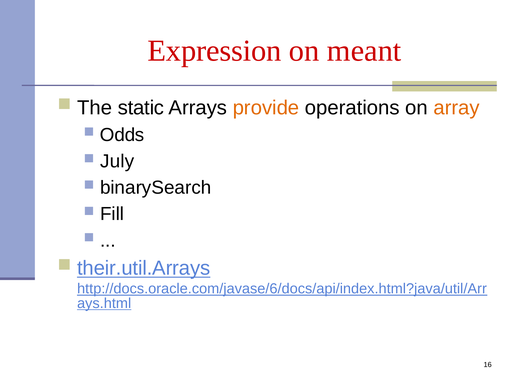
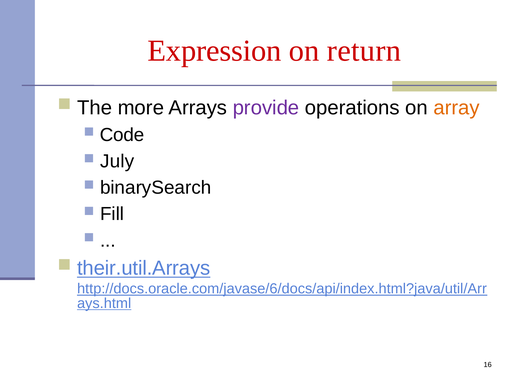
meant: meant -> return (364, 51)
static: static -> more (141, 108)
provide colour: orange -> purple (266, 108)
Odds: Odds -> Code (122, 135)
